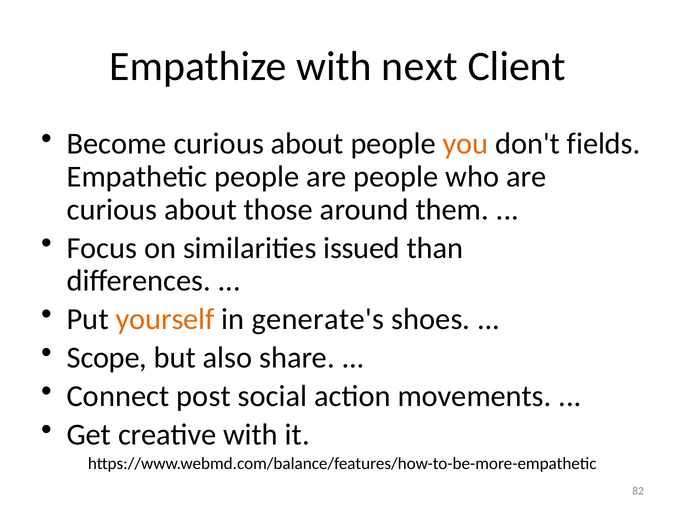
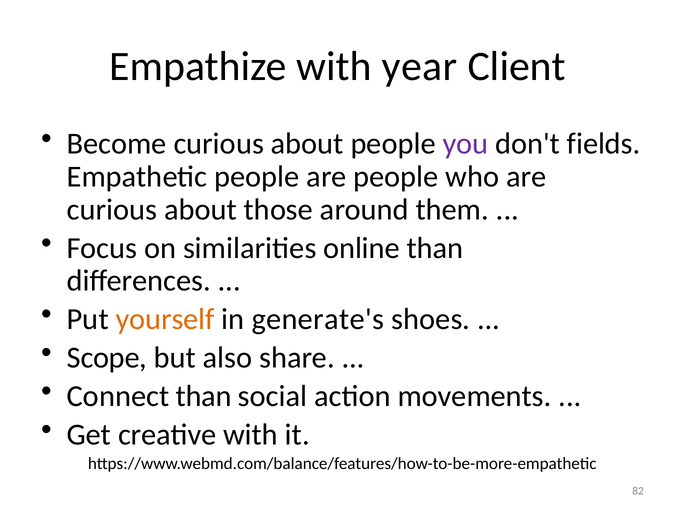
next: next -> year (419, 66)
you colour: orange -> purple (466, 144)
issued: issued -> online (362, 248)
Connect post: post -> than (204, 396)
